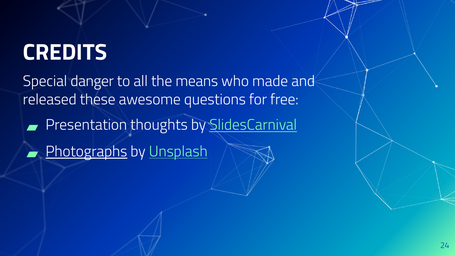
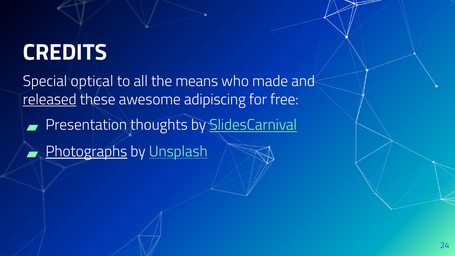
danger: danger -> optical (92, 81)
released underline: none -> present (50, 99)
questions: questions -> adipiscing (215, 99)
